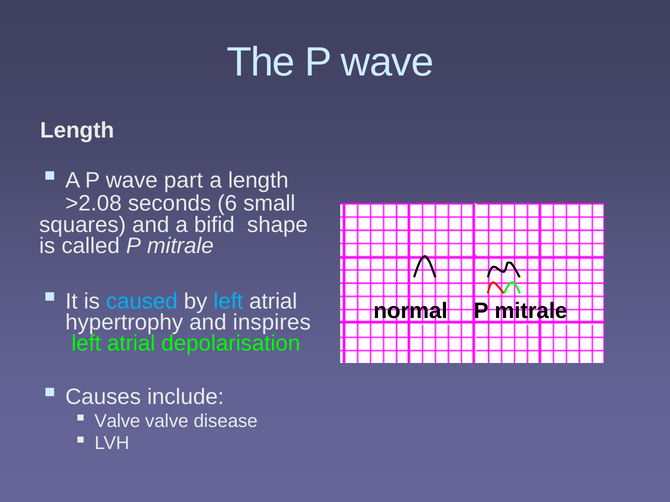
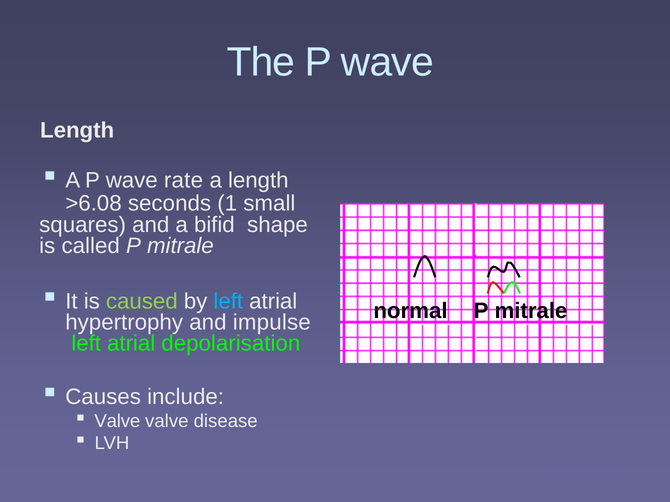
part: part -> rate (183, 180)
>2.08: >2.08 -> >6.08 (93, 204)
6: 6 -> 1 (227, 204)
caused colour: light blue -> light green (142, 301)
inspires: inspires -> impulse (272, 323)
